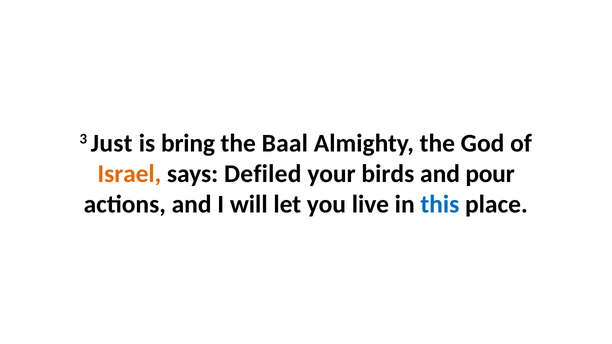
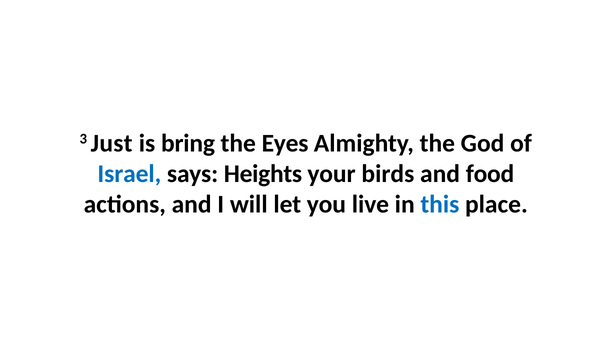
Baal: Baal -> Eyes (285, 143)
Israel colour: orange -> blue (129, 174)
Defiled: Defiled -> Heights (263, 174)
pour: pour -> food (490, 174)
